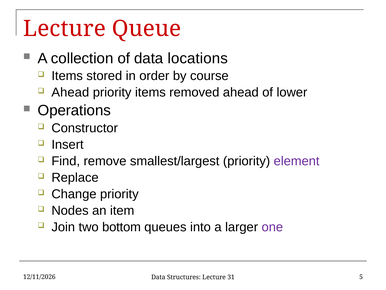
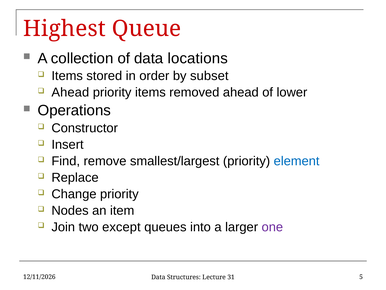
Lecture: Lecture -> Highest (64, 29)
course: course -> subset (209, 76)
element colour: purple -> blue (297, 161)
bottom: bottom -> except (121, 227)
